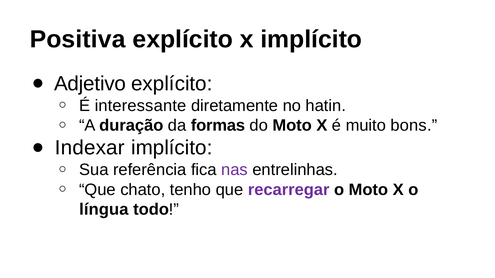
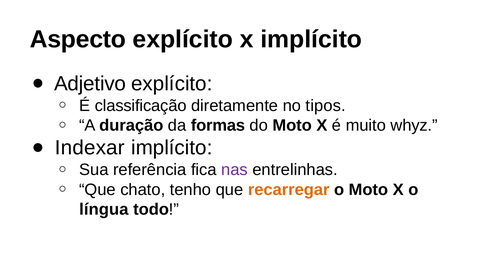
Positiva: Positiva -> Aspecto (78, 39)
interessante: interessante -> classificação (141, 106)
hatin: hatin -> tipos (326, 106)
bons: bons -> whyz (414, 126)
recarregar colour: purple -> orange (289, 190)
